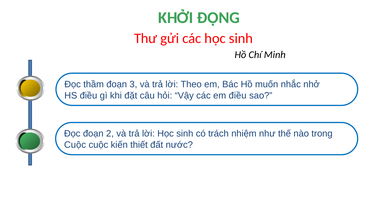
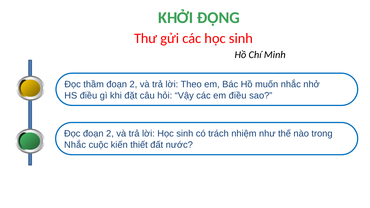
thầm đoạn 3: 3 -> 2 (133, 84)
Cuộc: Cuộc -> Nhắc (75, 145)
